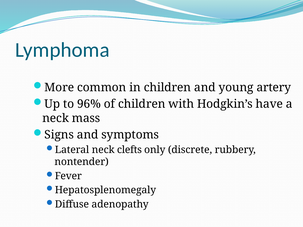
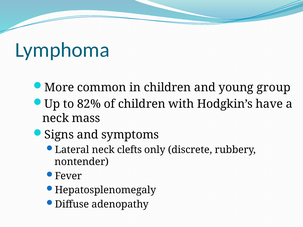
artery: artery -> group (274, 88)
96%: 96% -> 82% (89, 104)
